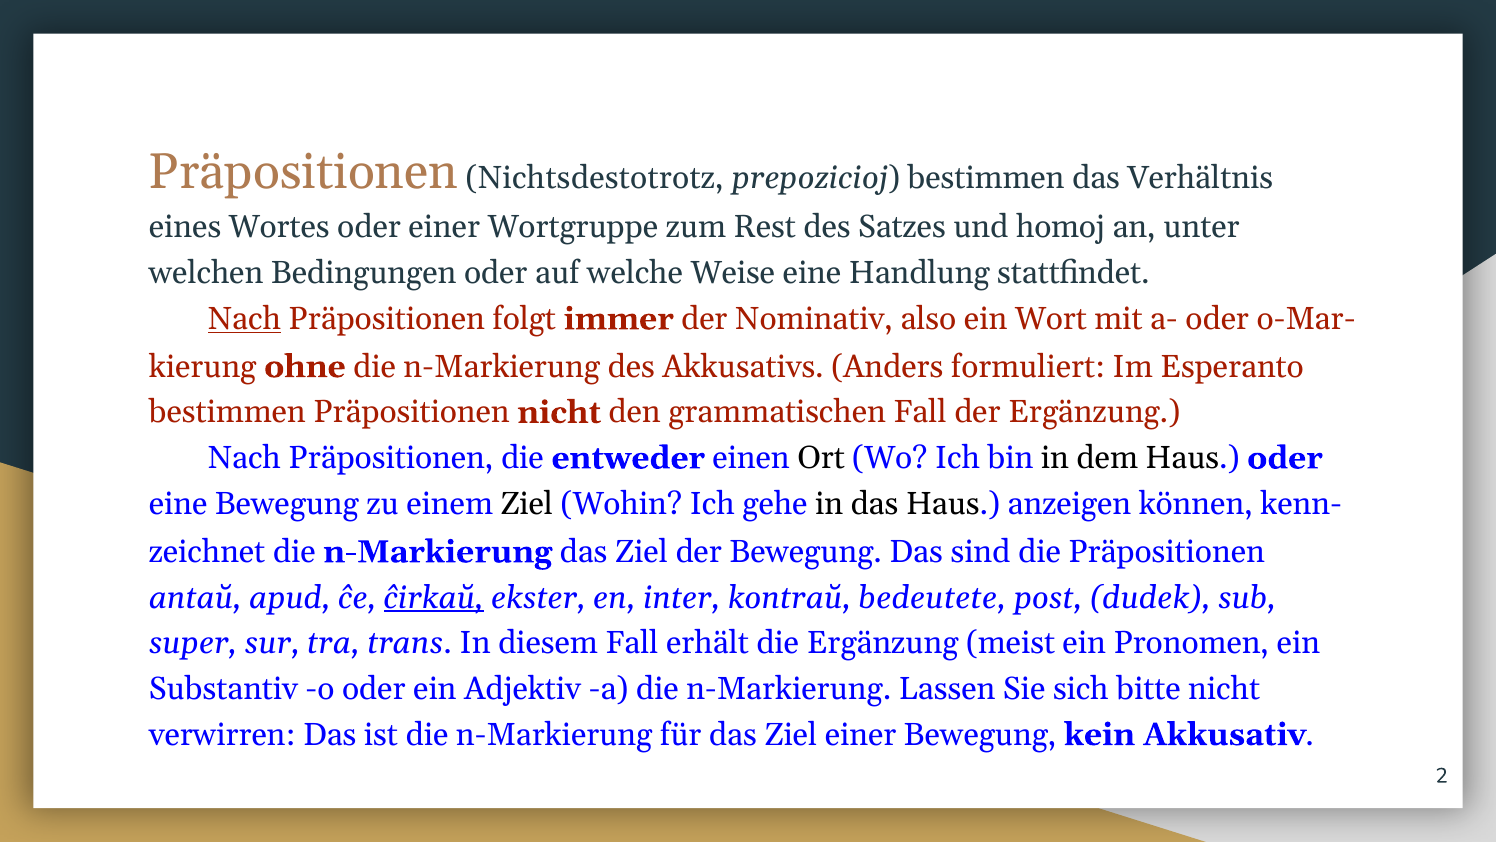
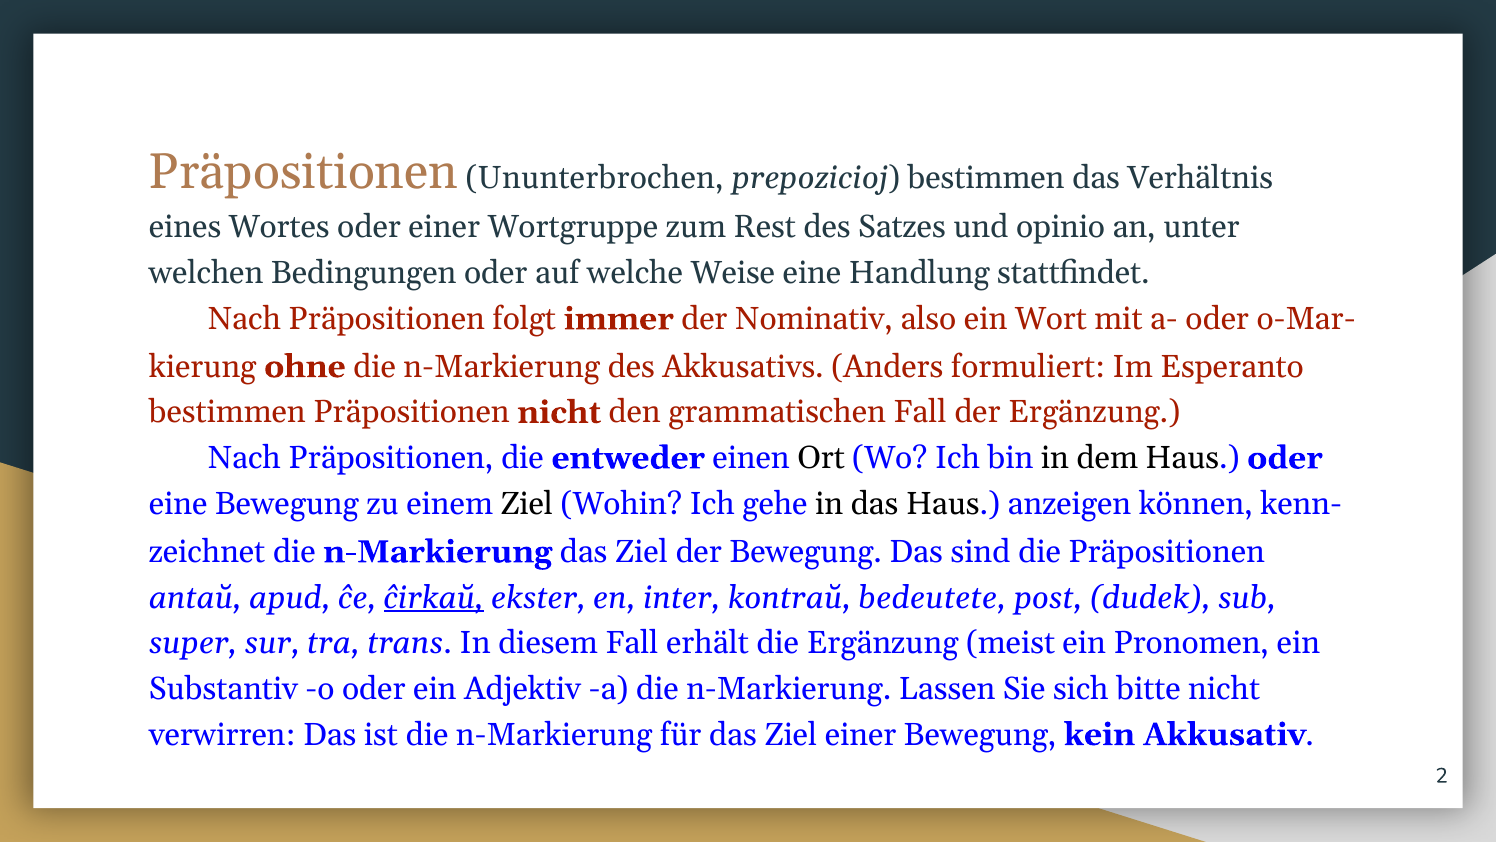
Nichtsdestotrotz: Nichtsdestotrotz -> Ununterbrochen (595, 178)
homoj: homoj -> opinio (1061, 227)
Nach underline: present -> none (244, 319)
